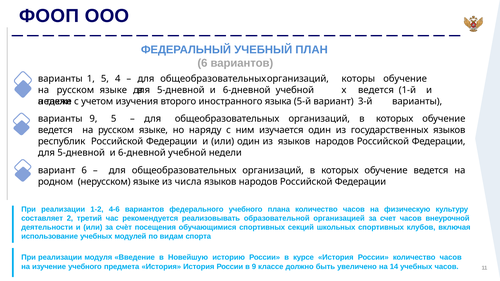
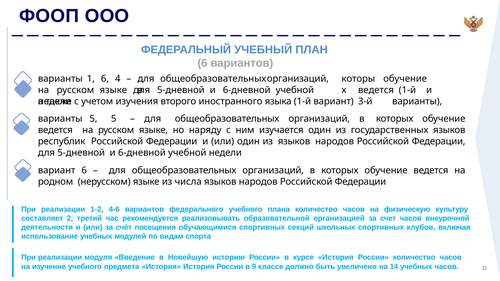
1 5: 5 -> 6 (105, 79)
языка 5-й: 5-й -> 1-й (302, 101)
варианты 9: 9 -> 5 (93, 119)
